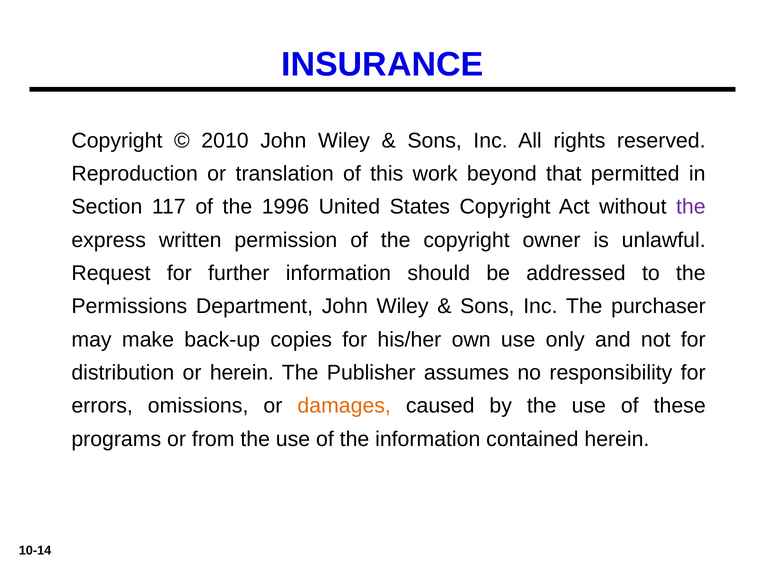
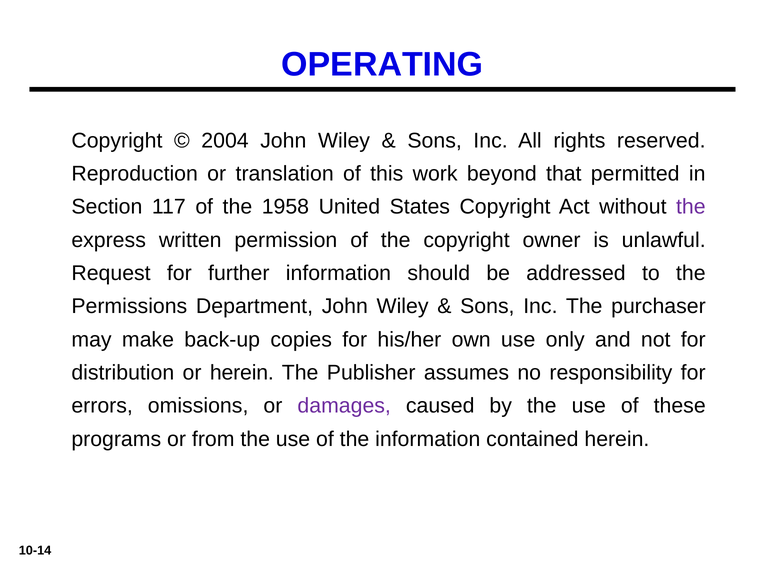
INSURANCE: INSURANCE -> OPERATING (382, 65)
2010: 2010 -> 2004 (225, 140)
1996: 1996 -> 1958 (285, 207)
damages colour: orange -> purple (344, 406)
